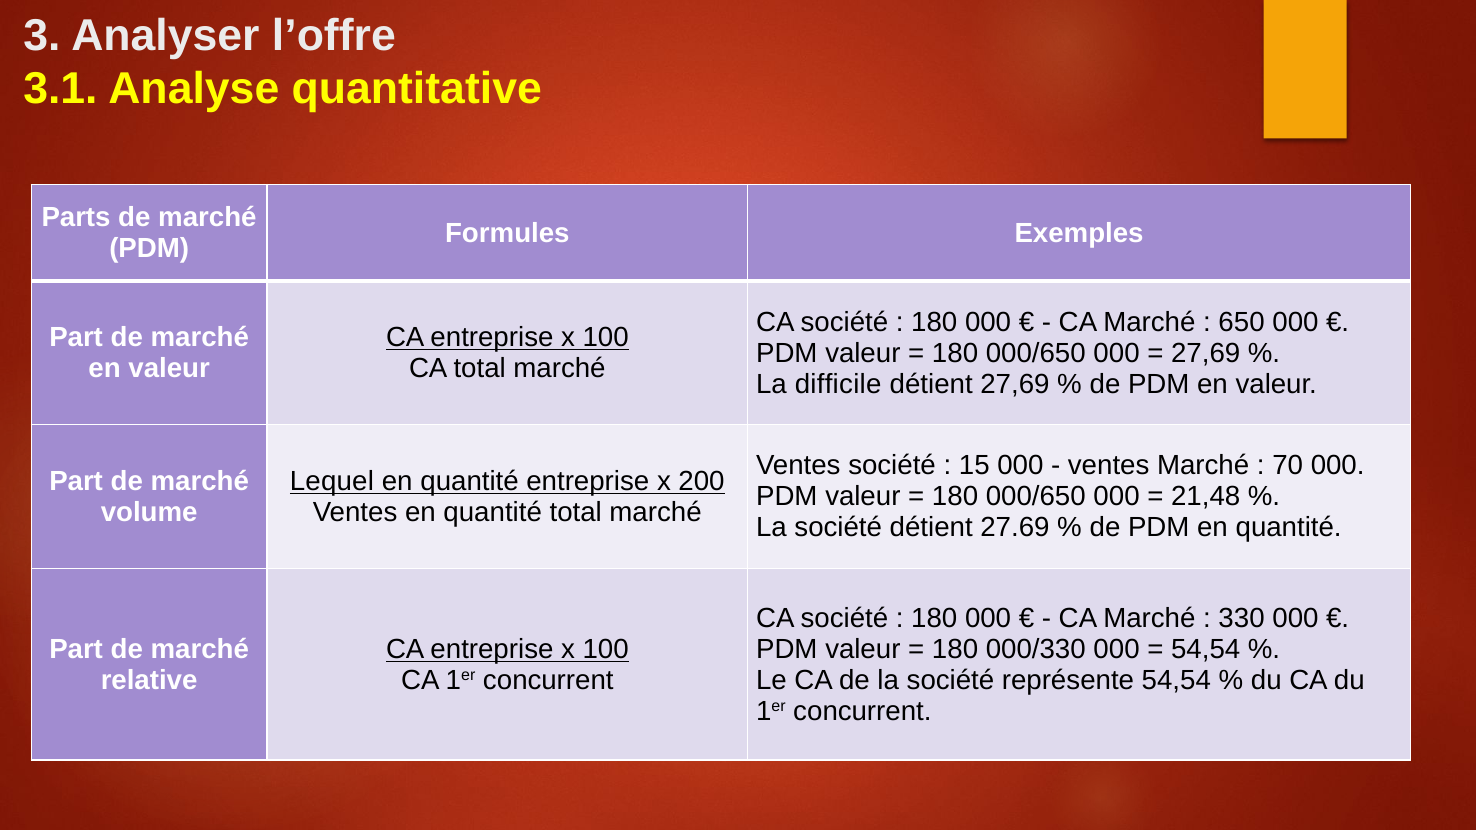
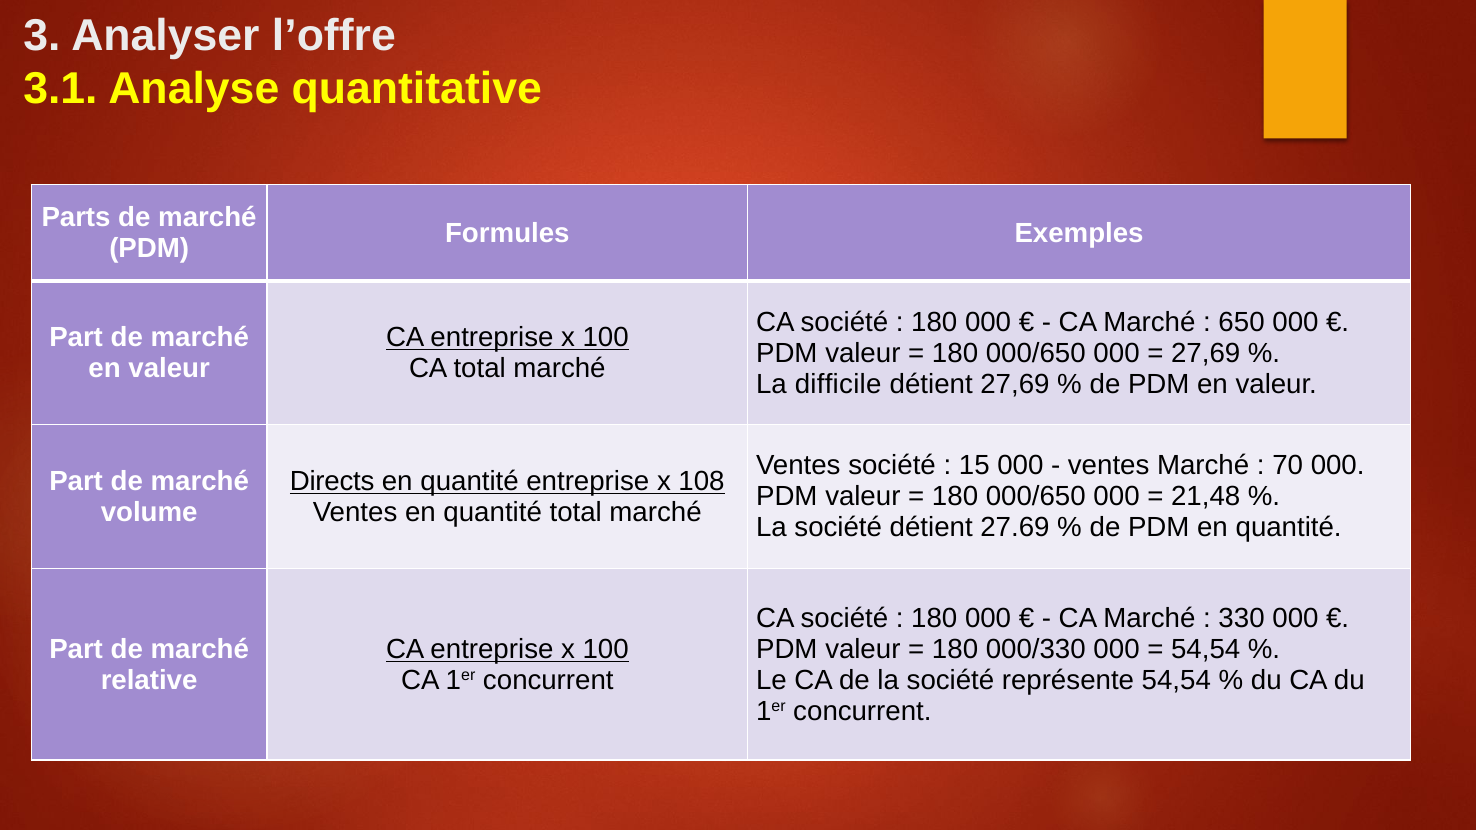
Lequel: Lequel -> Directs (332, 481)
200: 200 -> 108 (701, 481)
